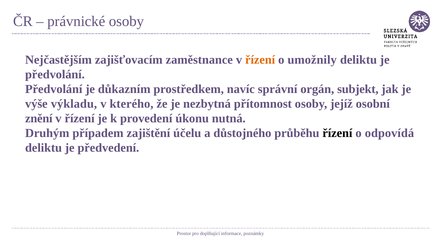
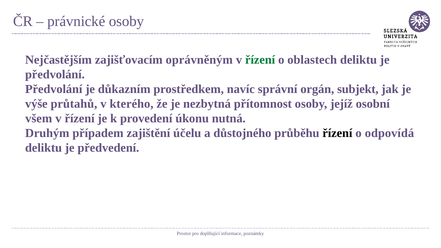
zaměstnance: zaměstnance -> oprávněným (199, 60)
řízení colour: orange -> green (260, 60)
umožnily: umožnily -> oblastech (312, 60)
výkladu: výkladu -> průtahů (74, 104)
znění: znění -> všem (39, 119)
